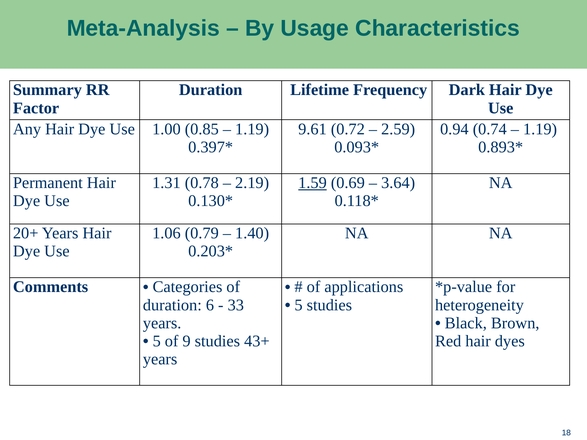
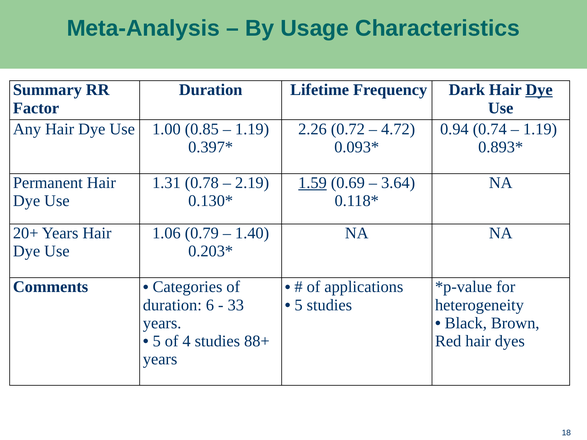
Dye underline: none -> present (539, 90)
9.61: 9.61 -> 2.26 (312, 129)
2.59: 2.59 -> 4.72 (398, 129)
9: 9 -> 4 (187, 341)
43+: 43+ -> 88+ (257, 341)
